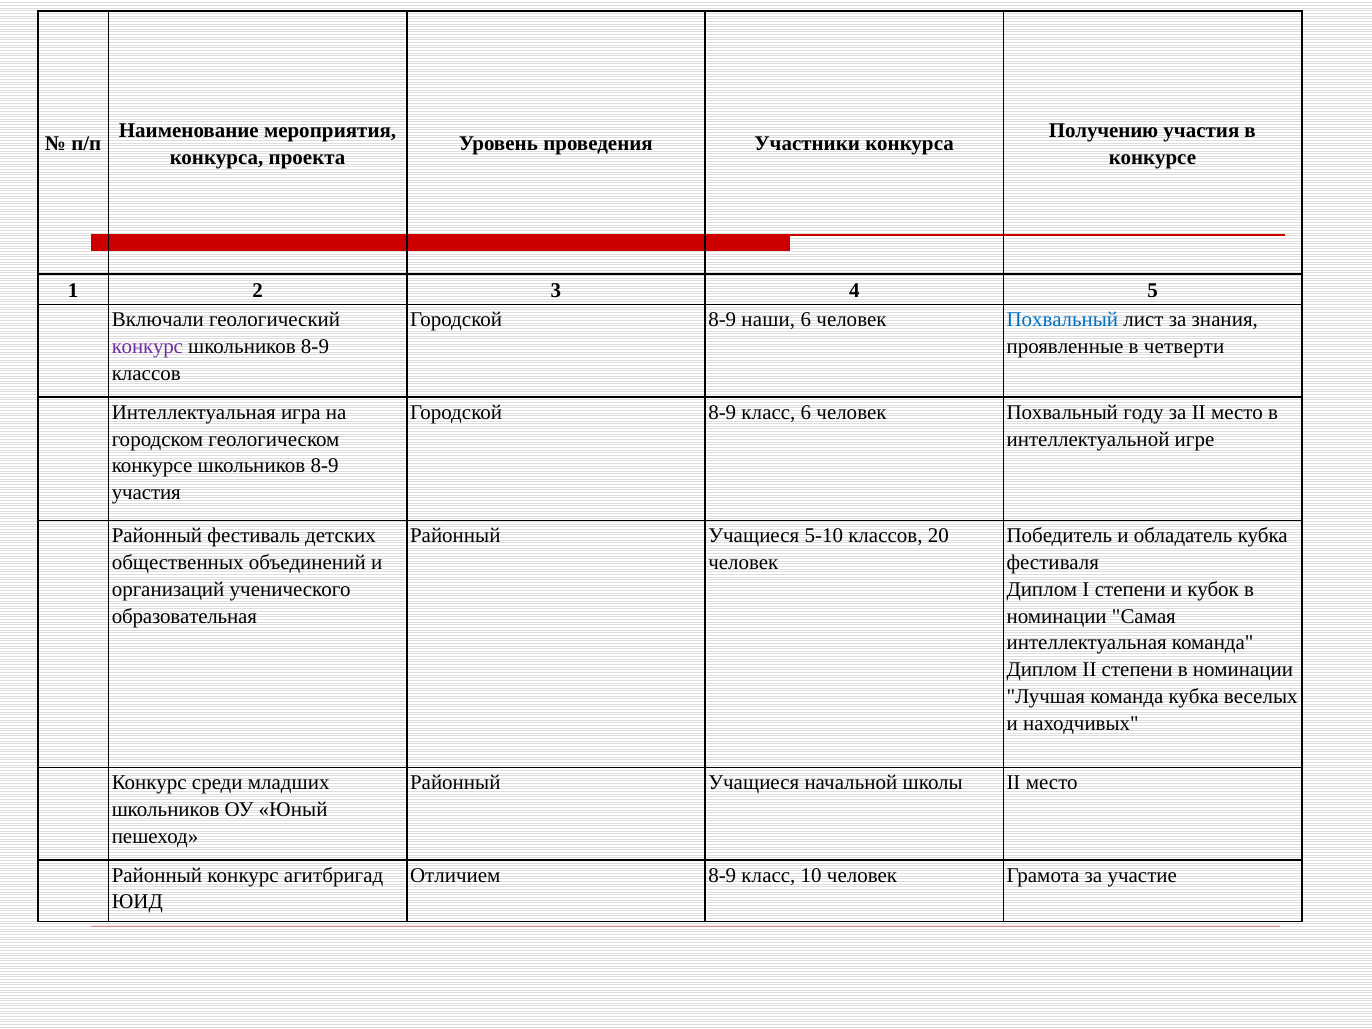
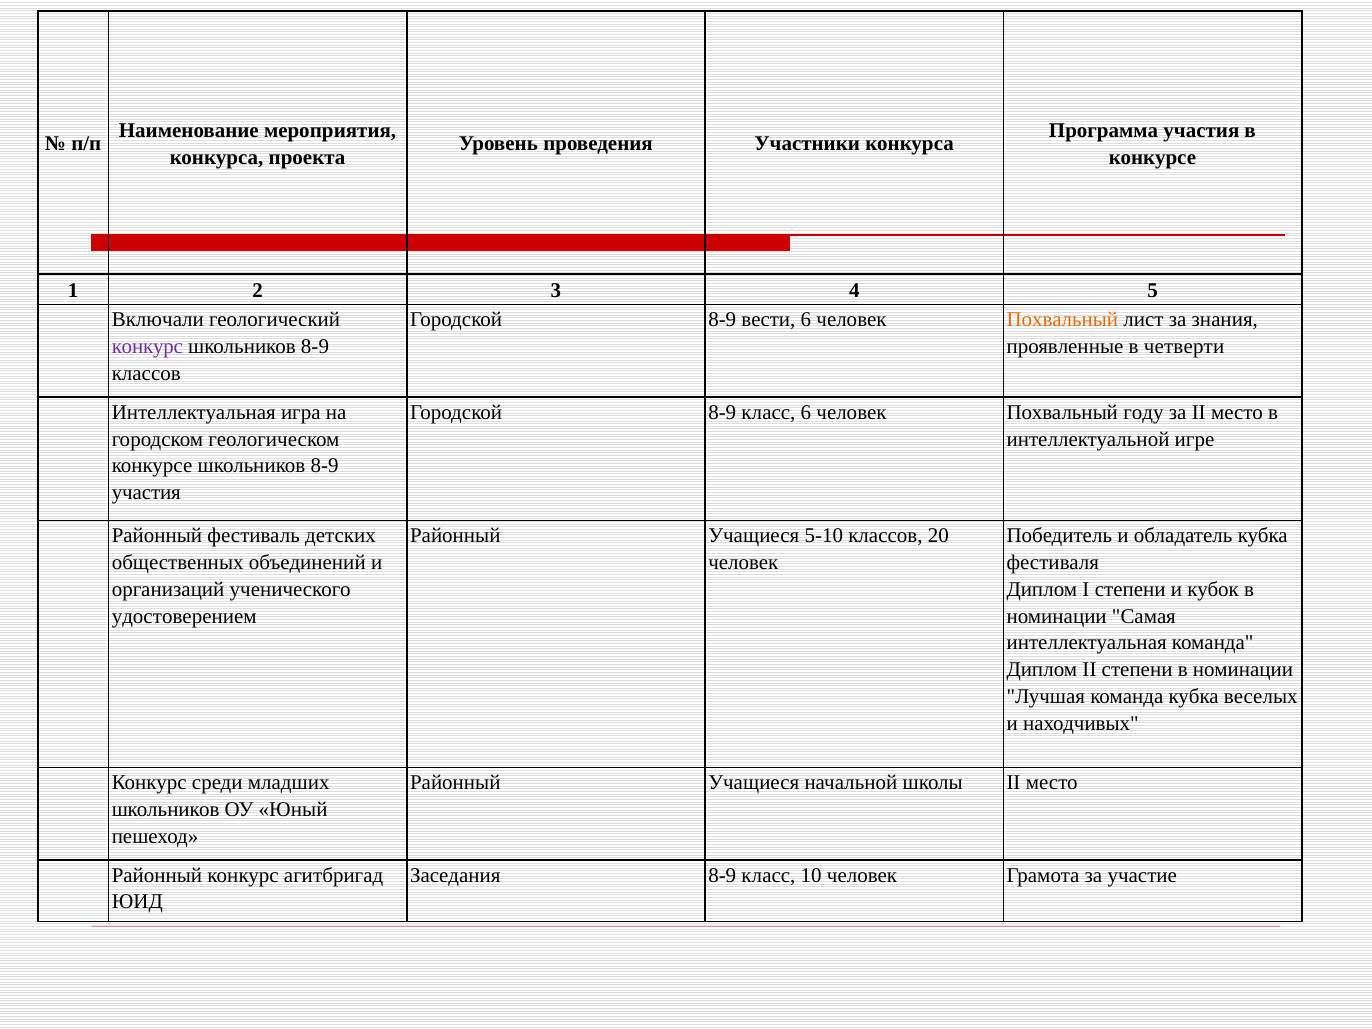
Получению: Получению -> Программа (1104, 131)
наши: наши -> вести (768, 320)
Похвальный colour: blue -> orange (1062, 320)
образовательная: образовательная -> удостоверением (184, 616)
Отличием: Отличием -> Заседания (455, 875)
